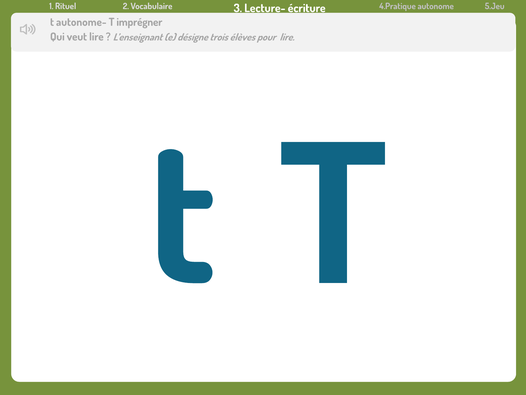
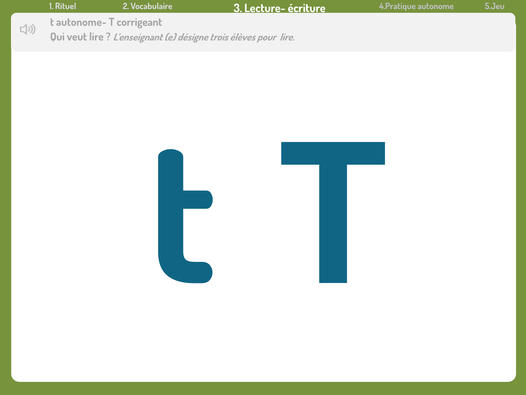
imprégner: imprégner -> corrigeant (139, 22)
